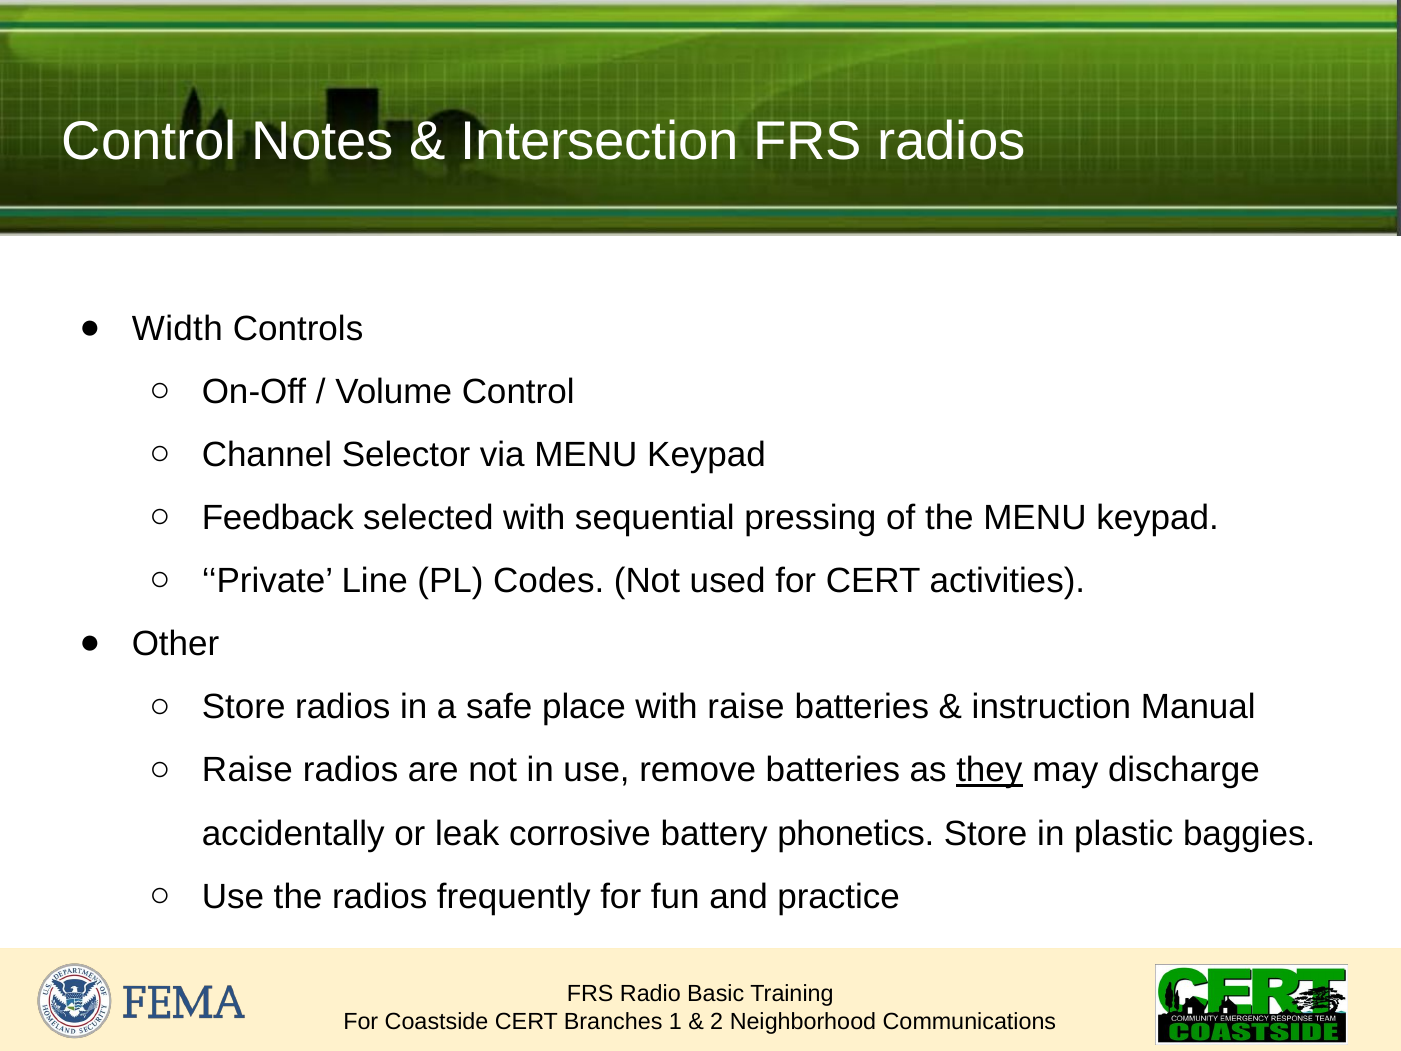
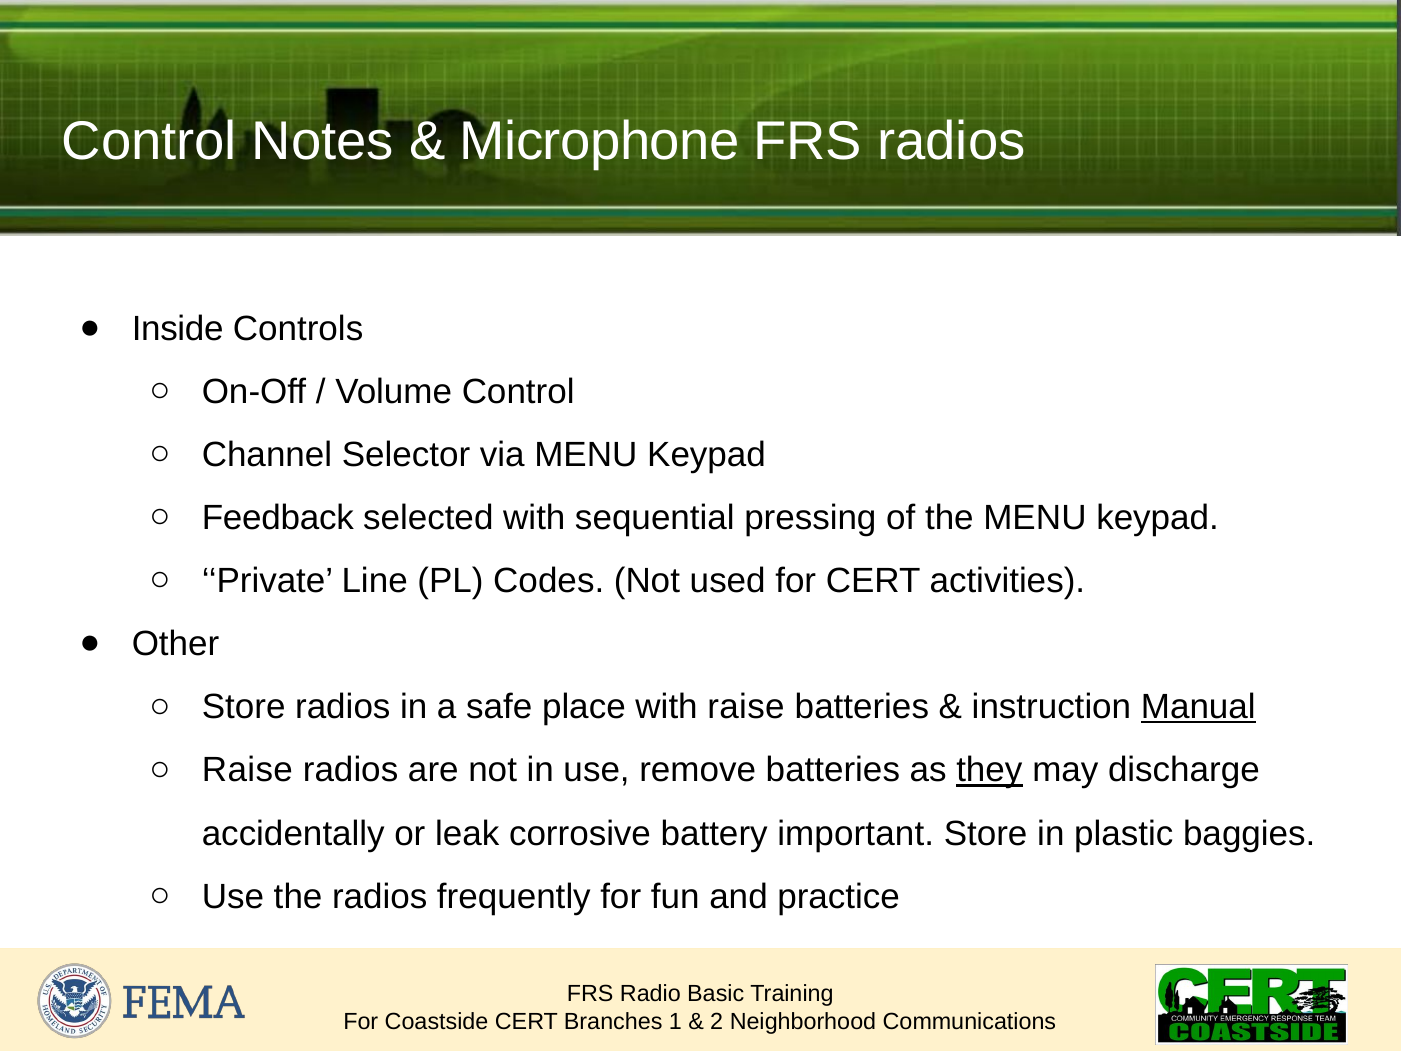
Intersection: Intersection -> Microphone (600, 141)
Width: Width -> Inside (178, 329)
Manual underline: none -> present (1198, 707)
phonetics: phonetics -> important (856, 833)
